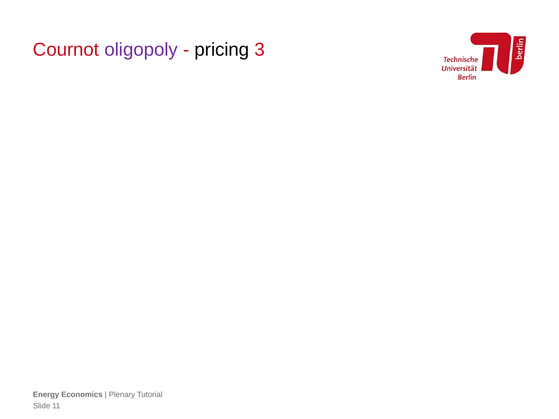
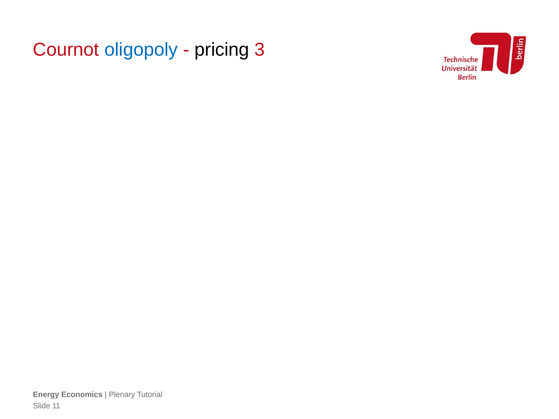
oligopoly colour: purple -> blue (141, 50)
